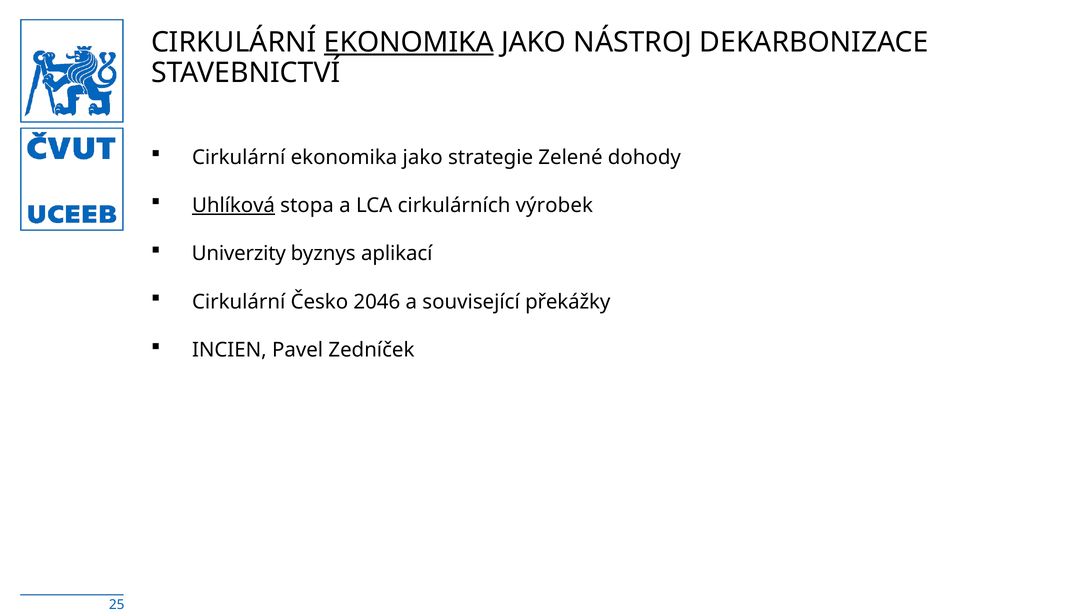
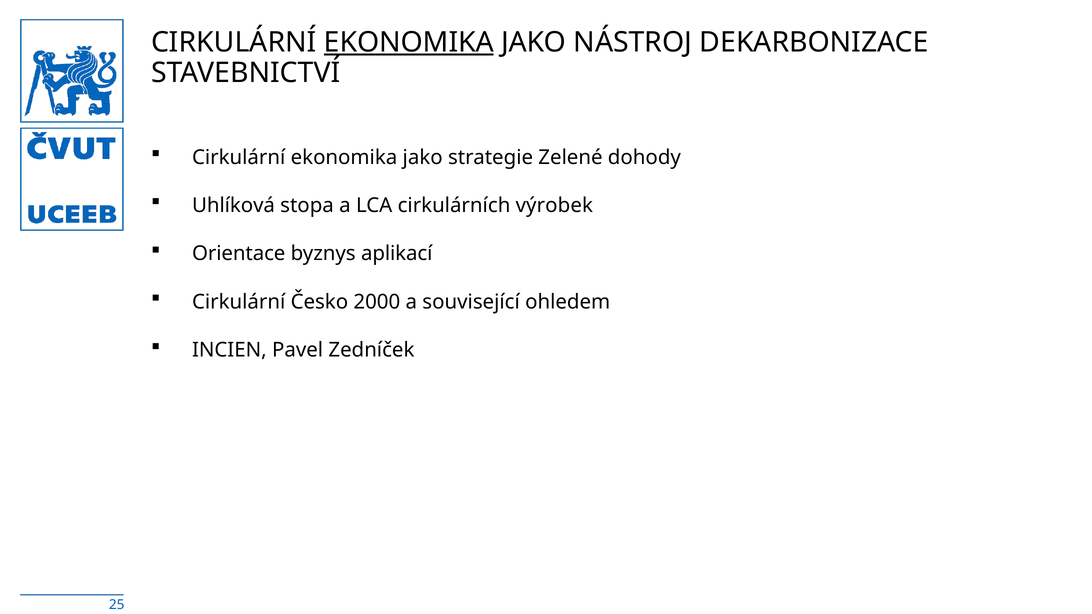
Uhlíková underline: present -> none (233, 206)
Univerzity: Univerzity -> Orientace (239, 254)
2046: 2046 -> 2000 (377, 302)
překážky: překážky -> ohledem (568, 302)
